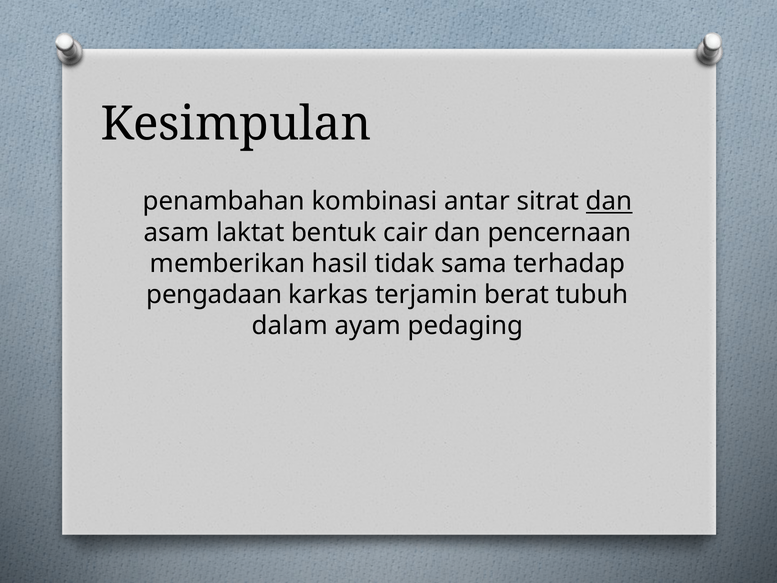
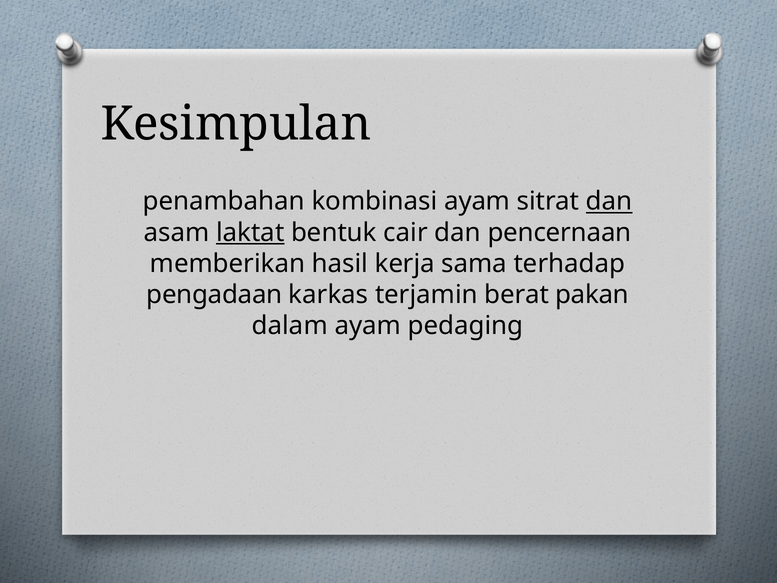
kombinasi antar: antar -> ayam (477, 201)
laktat underline: none -> present (250, 232)
tidak: tidak -> kerja (405, 263)
tubuh: tubuh -> pakan (592, 295)
